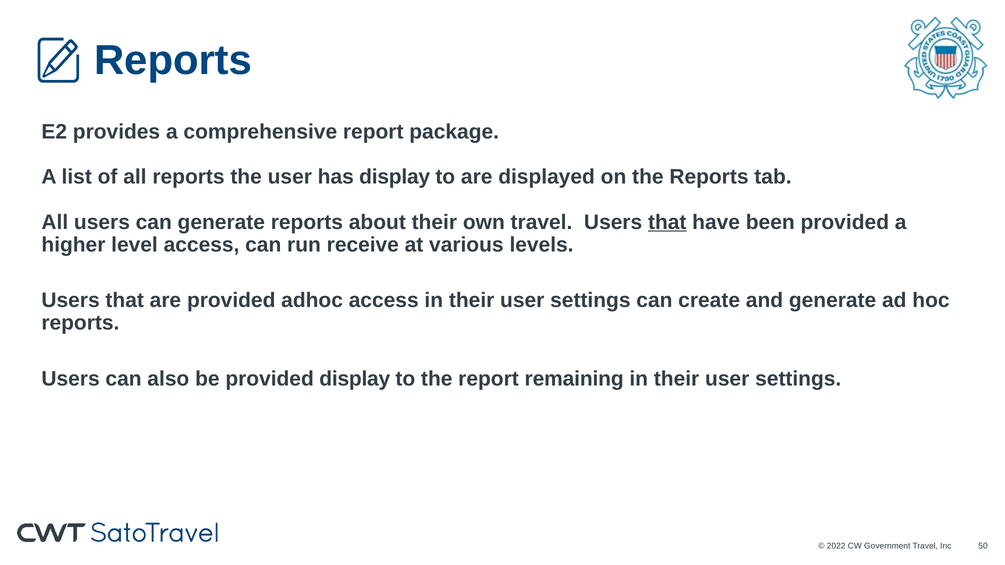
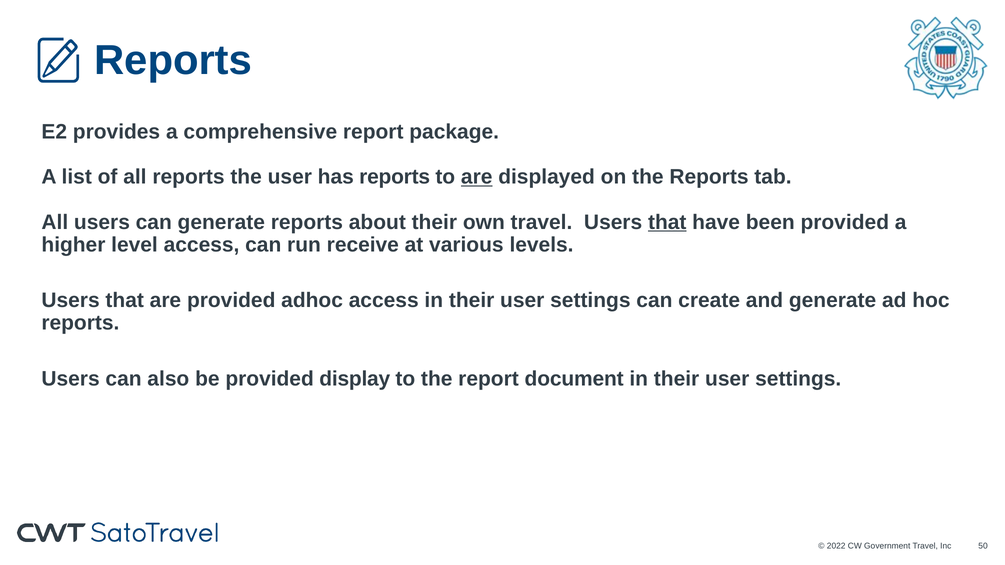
has display: display -> reports (395, 177)
are underline: none -> present (477, 177)
remaining: remaining -> document (574, 379)
